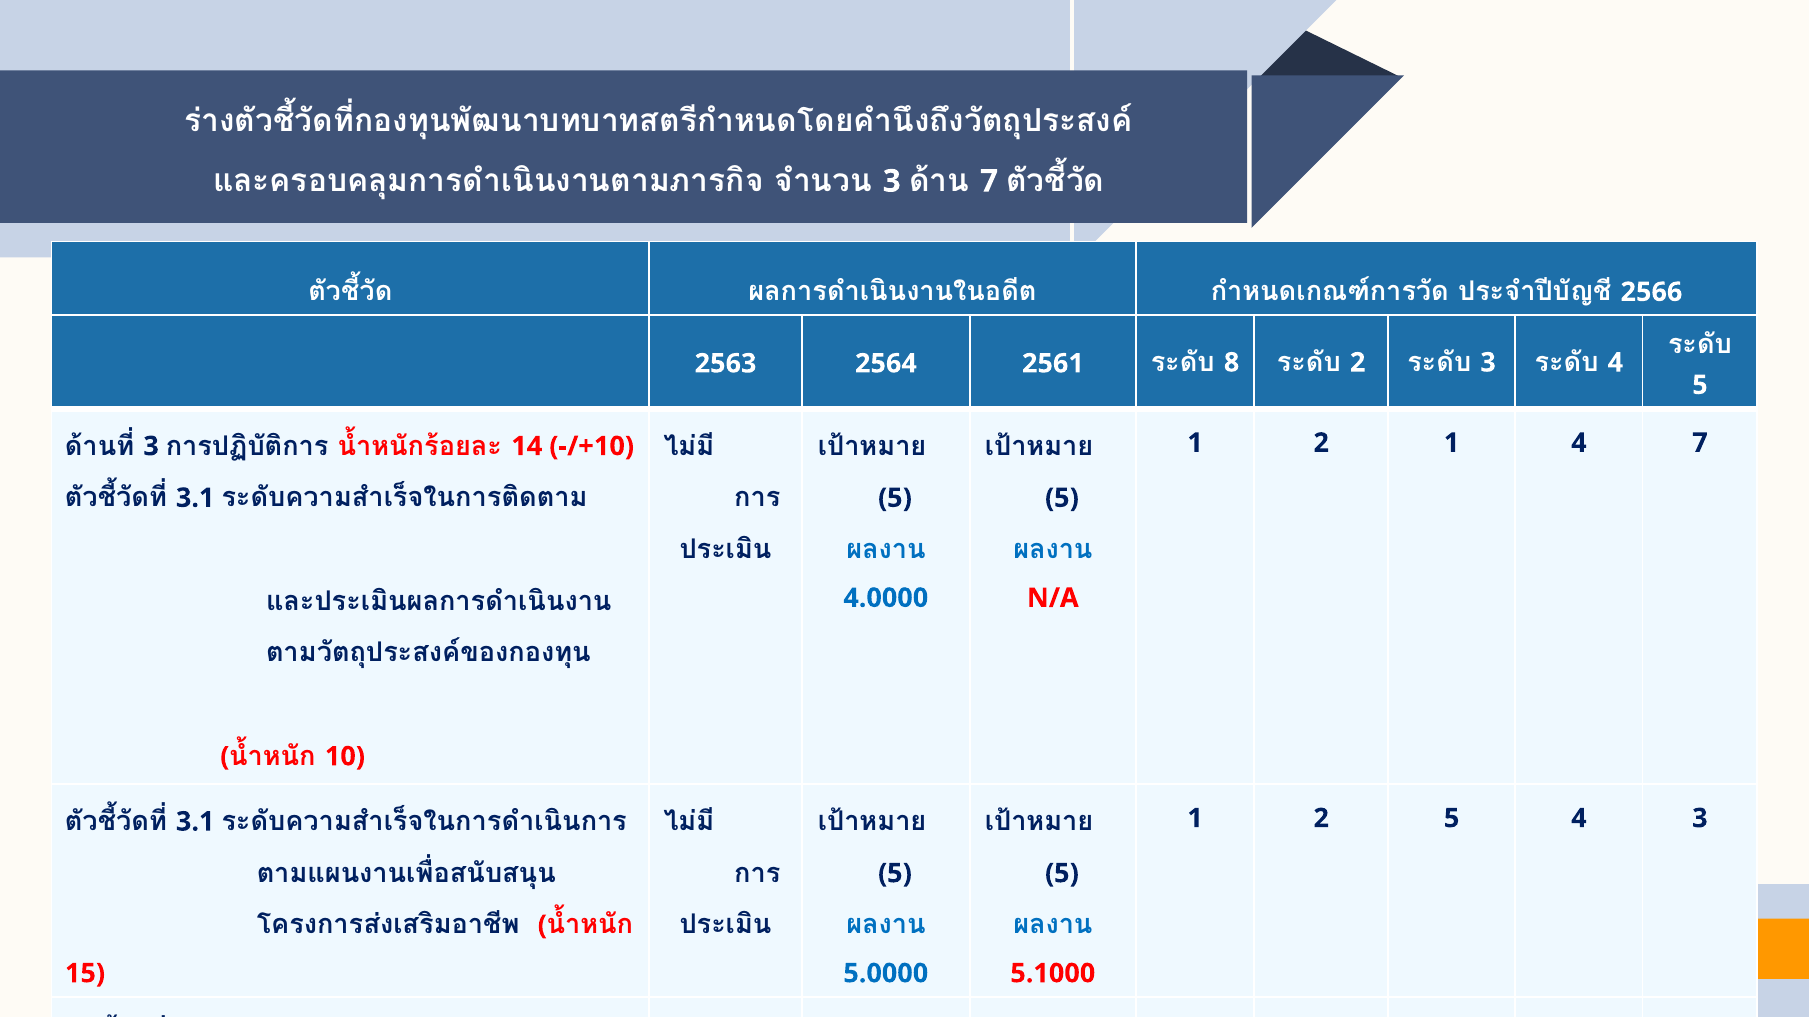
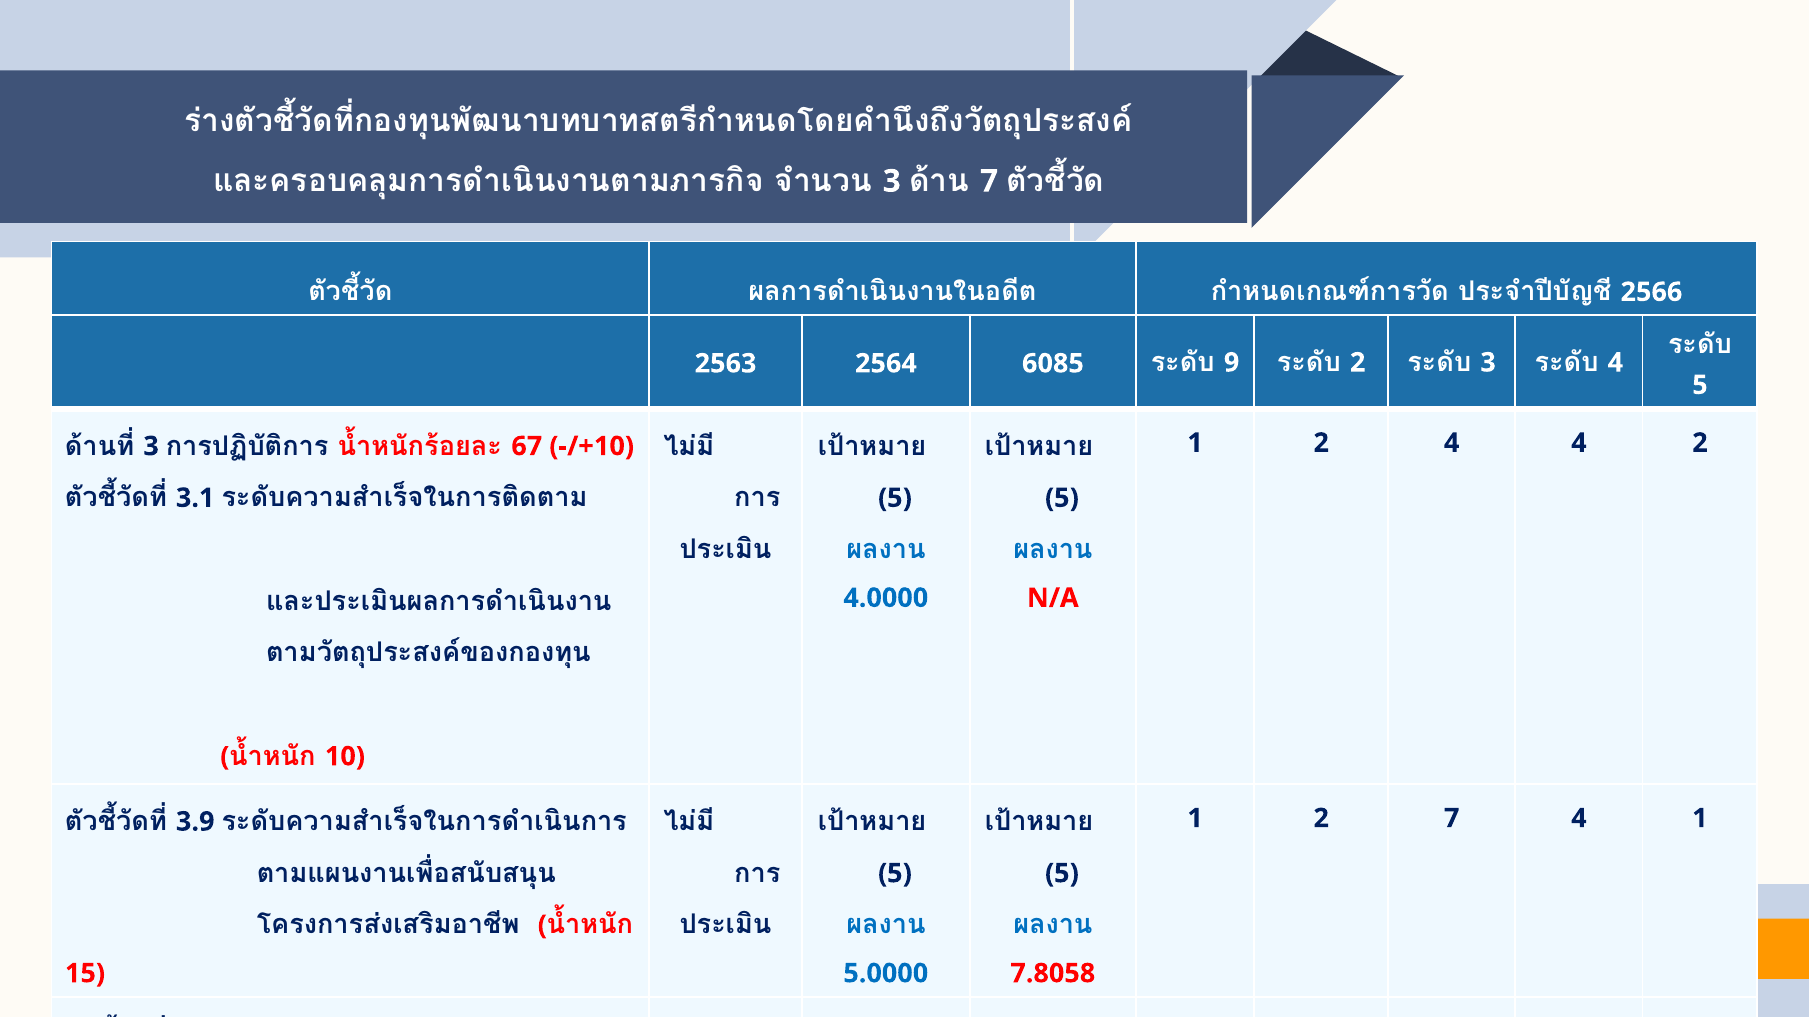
2561: 2561 -> 6085 (1053, 364)
8: 8 -> 9 (1232, 363)
2 1: 1 -> 4 (1452, 443)
4 7: 7 -> 2 (1700, 443)
14: 14 -> 67 (527, 446)
2 5: 5 -> 7 (1452, 819)
4 3: 3 -> 1 (1700, 819)
3.1: 3.1 -> 3.9 (195, 822)
5.1000: 5.1000 -> 7.8058 (1053, 974)
